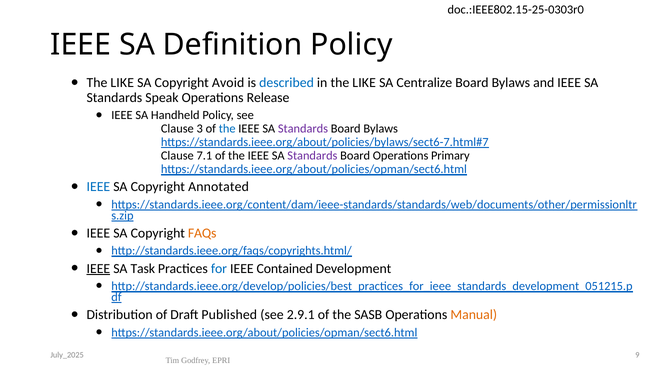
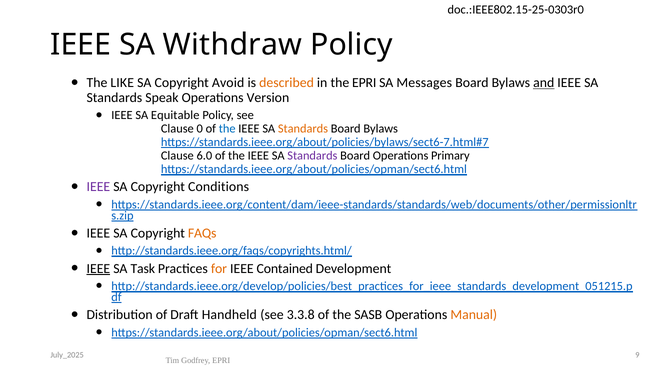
Definition: Definition -> Withdraw (233, 45)
described colour: blue -> orange (287, 83)
in the LIKE: LIKE -> EPRI (364, 83)
Centralize: Centralize -> Messages (424, 83)
and underline: none -> present (544, 83)
Release: Release -> Version (268, 98)
Handheld: Handheld -> Equitable (175, 115)
3: 3 -> 0 (200, 129)
Standards colour: purple -> orange (303, 129)
7.1: 7.1 -> 6.0 (204, 156)
IEEE colour: blue -> purple (98, 187)
Annotated: Annotated -> Conditions (219, 187)
for colour: blue -> orange (219, 268)
Published: Published -> Handheld (229, 315)
2.9.1: 2.9.1 -> 3.3.8 (301, 315)
